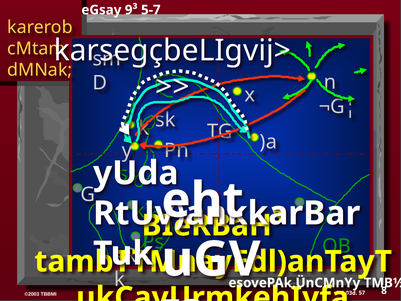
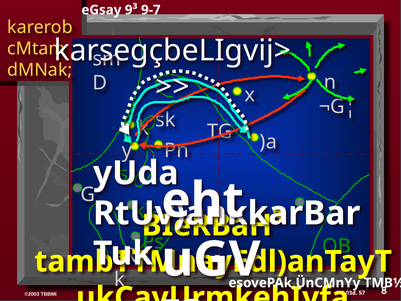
5-7: 5-7 -> 9-7 (151, 10)
